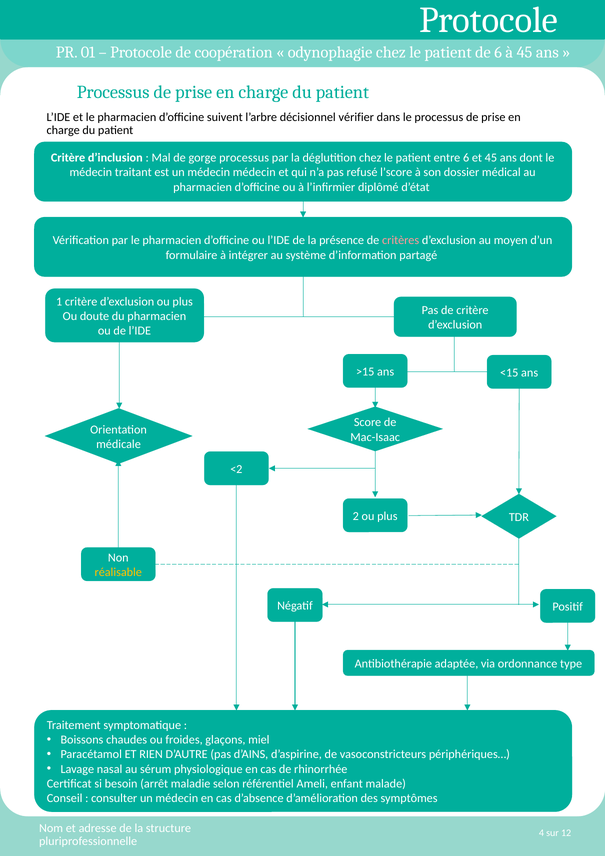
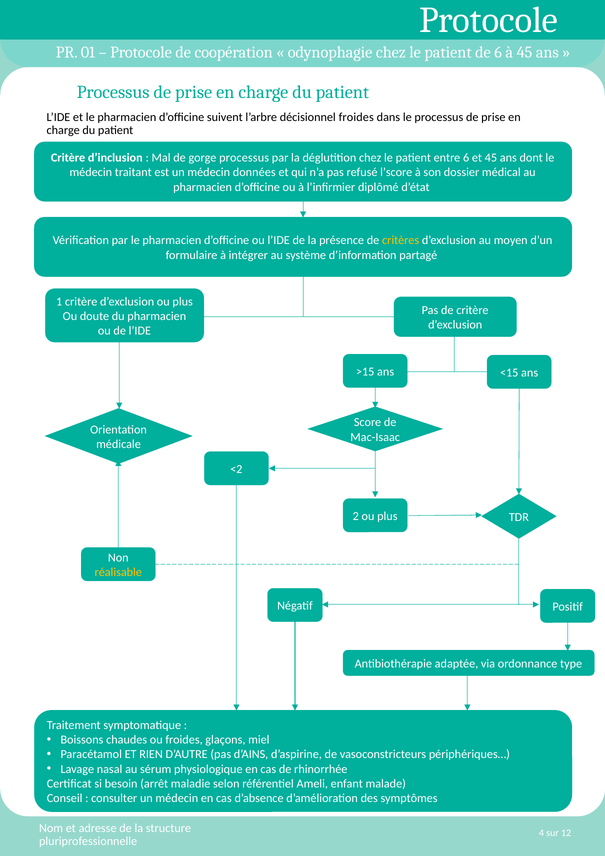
décisionnel vérifier: vérifier -> froides (356, 117)
médecin médecin: médecin -> données (254, 172)
critères colour: pink -> yellow (401, 240)
